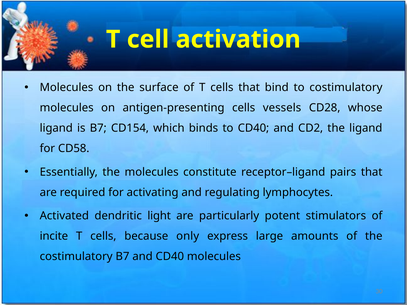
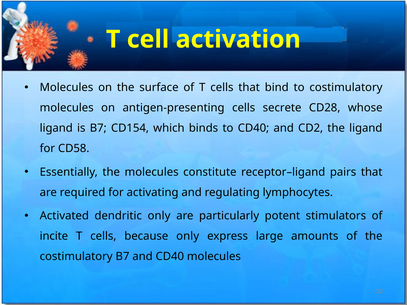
vessels: vessels -> secrete (282, 108)
dendritic light: light -> only (159, 216)
